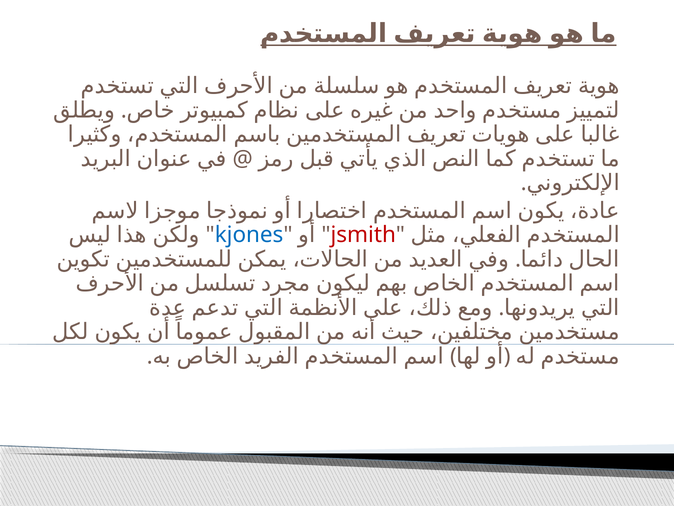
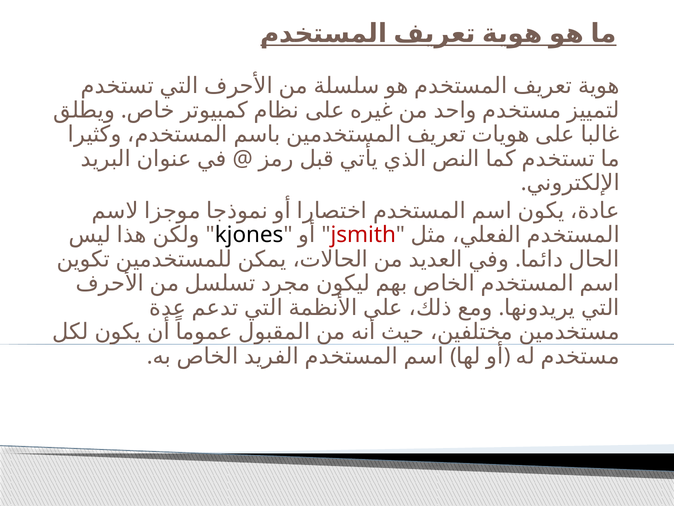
kjones colour: blue -> black (249, 235)
